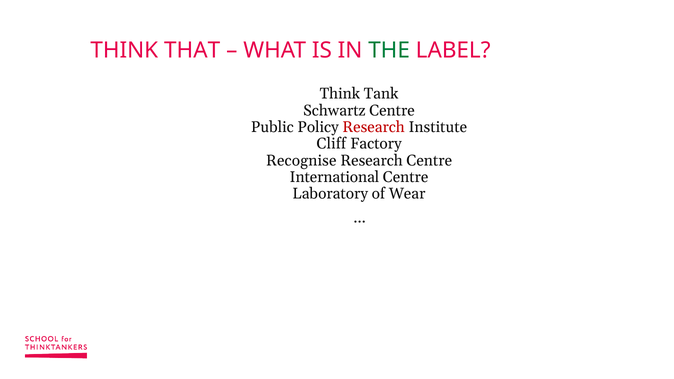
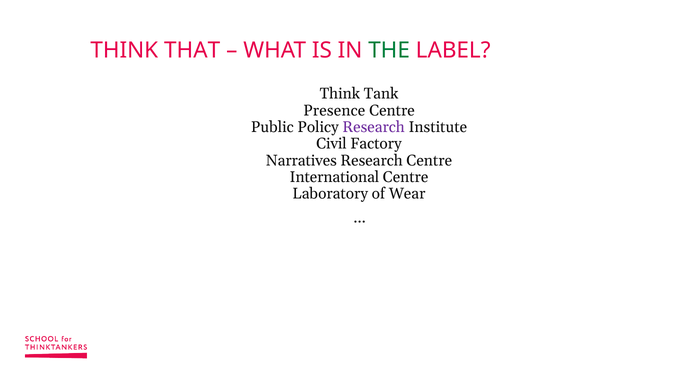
Schwartz: Schwartz -> Presence (334, 110)
Research colour: red -> purple (374, 127)
Cliff: Cliff -> Civil (331, 144)
Recognise: Recognise -> Narratives (301, 160)
